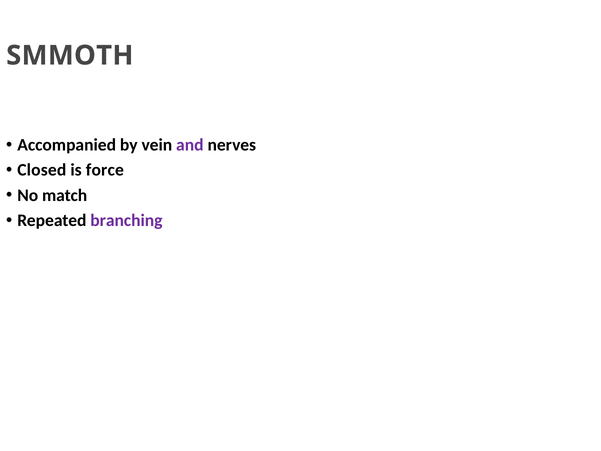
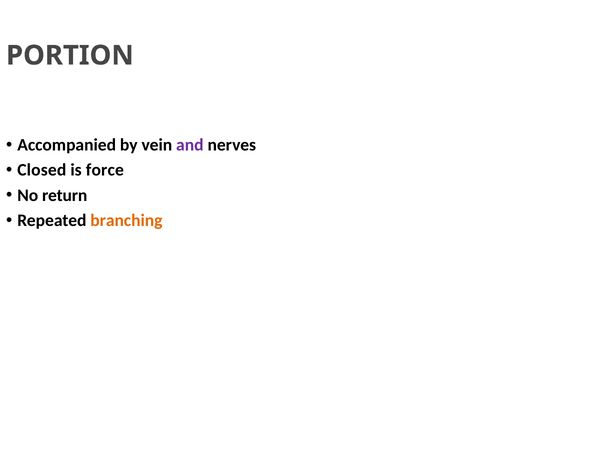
SMMOTH: SMMOTH -> PORTION (70, 55)
match: match -> return (65, 195)
branching colour: purple -> orange (126, 220)
